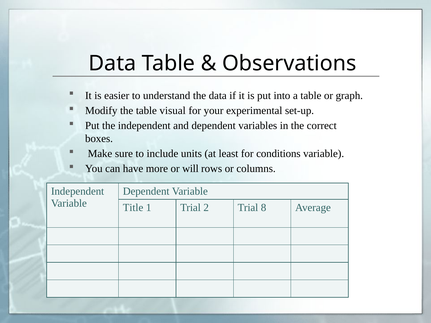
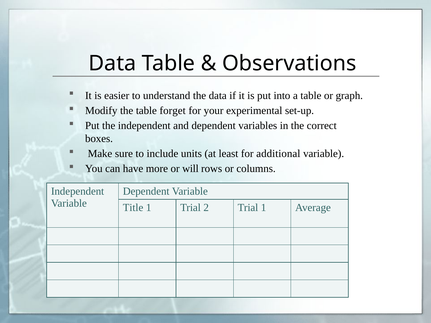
visual: visual -> forget (173, 111)
conditions: conditions -> additional (278, 154)
Trial 8: 8 -> 1 (264, 208)
